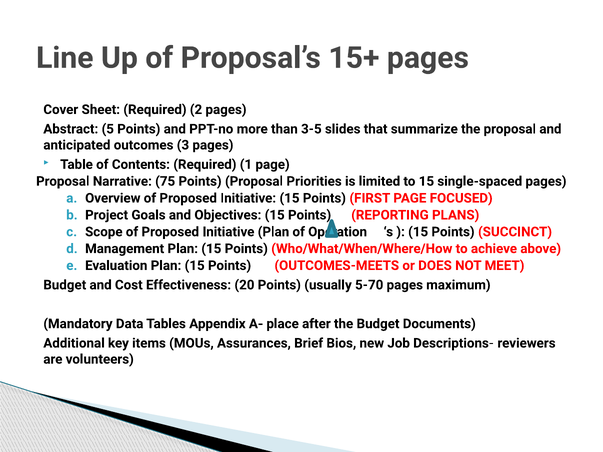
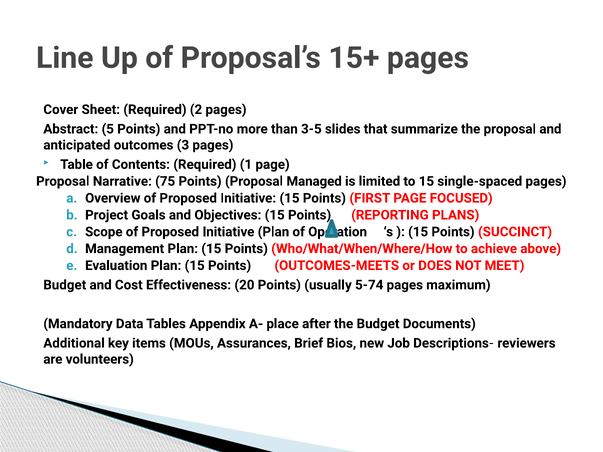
Priorities: Priorities -> Managed (314, 181)
5-70: 5-70 -> 5-74 (369, 285)
